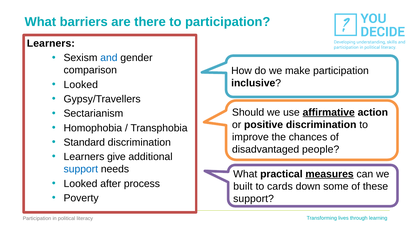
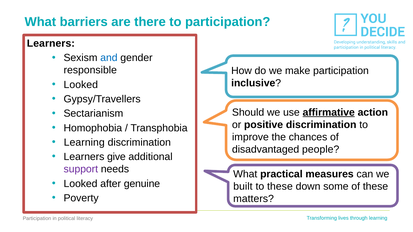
comparison: comparison -> responsible (90, 70)
Standard: Standard -> Learning (84, 143)
support colour: blue -> purple (81, 169)
measures underline: present -> none (330, 174)
process: process -> genuine (142, 184)
to cards: cards -> these (280, 187)
support: support -> matters (254, 199)
